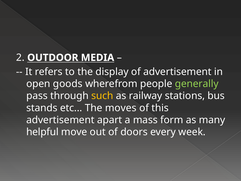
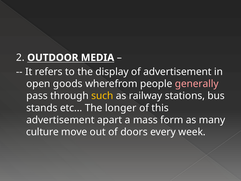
generally colour: light green -> pink (197, 84)
moves: moves -> longer (121, 108)
helpful: helpful -> culture (42, 132)
